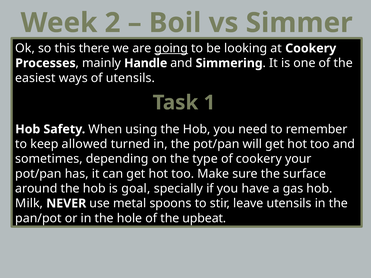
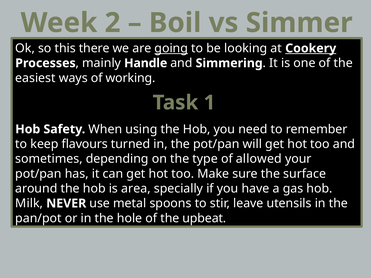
Cookery underline: none -> present (311, 48)
of utensils: utensils -> working (131, 78)
allowed: allowed -> flavours (85, 144)
of cookery: cookery -> allowed (259, 159)
goal: goal -> area (136, 189)
